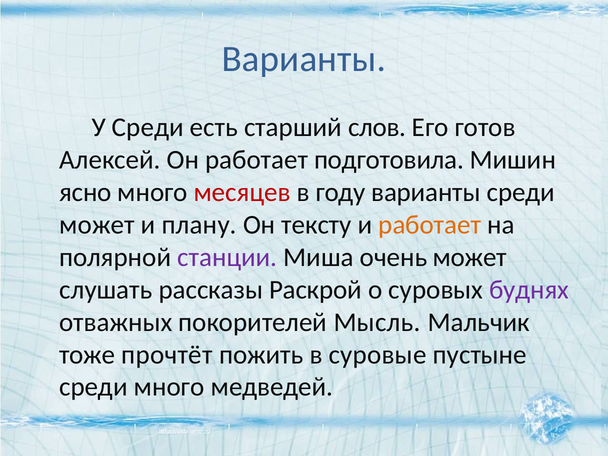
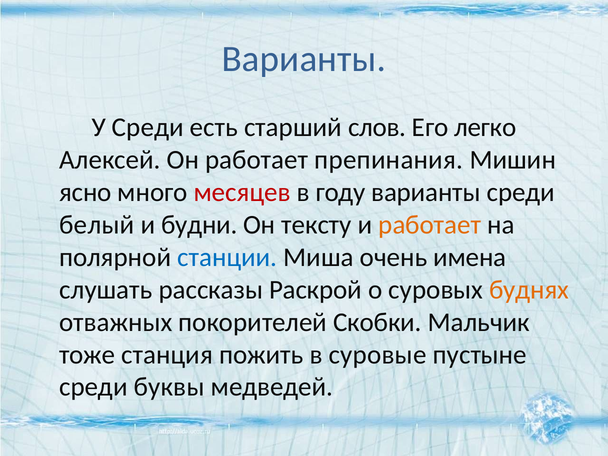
готов: готов -> легко (485, 128)
подготовила: подготовила -> препинания (389, 160)
может: может -> белый (97, 225)
плану: плану -> будни (199, 225)
станции colour: purple -> blue (227, 257)
очень может: может -> имена (470, 257)
буднях colour: purple -> orange (529, 290)
Мысль: Мысль -> Скобки (377, 322)
прочтёт: прочтёт -> станция (167, 355)
среди много: много -> буквы (169, 387)
